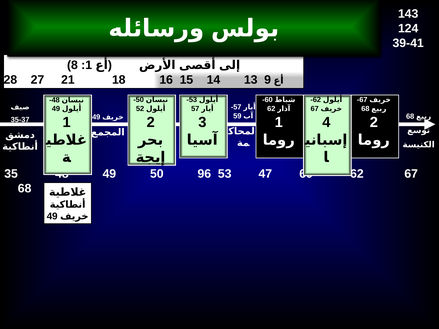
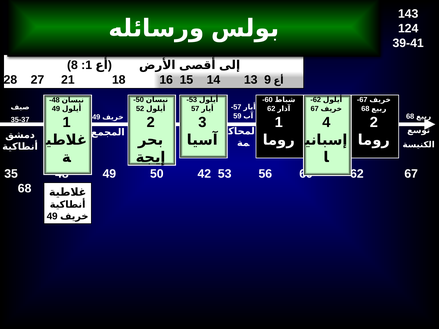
96: 96 -> 42 (204, 174)
47: 47 -> 56 (265, 174)
